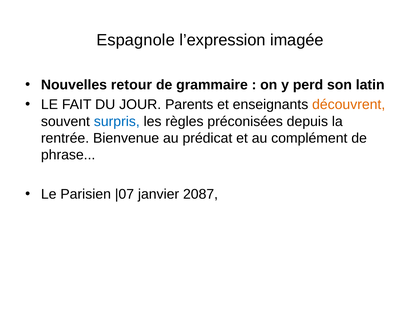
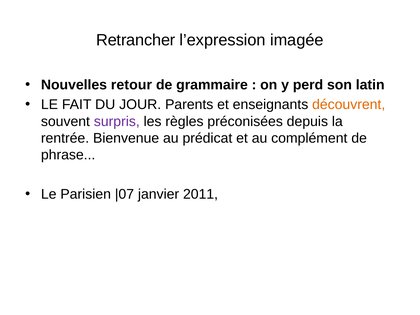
Espagnole: Espagnole -> Retrancher (136, 40)
surpris colour: blue -> purple (117, 121)
2087: 2087 -> 2011 (201, 194)
